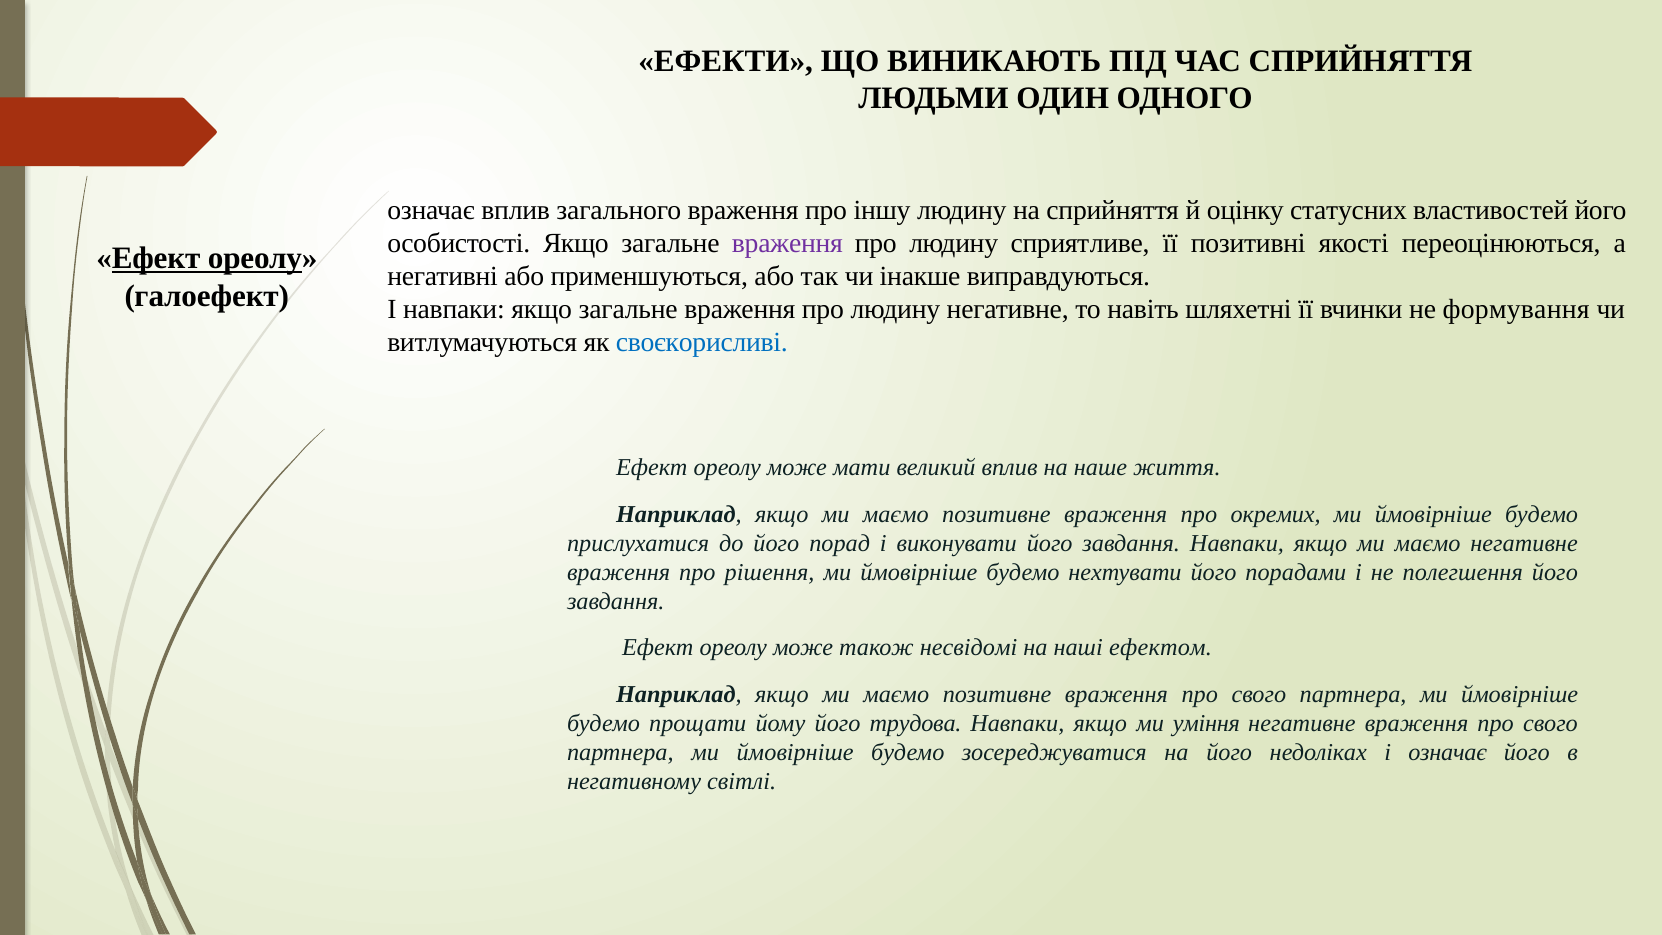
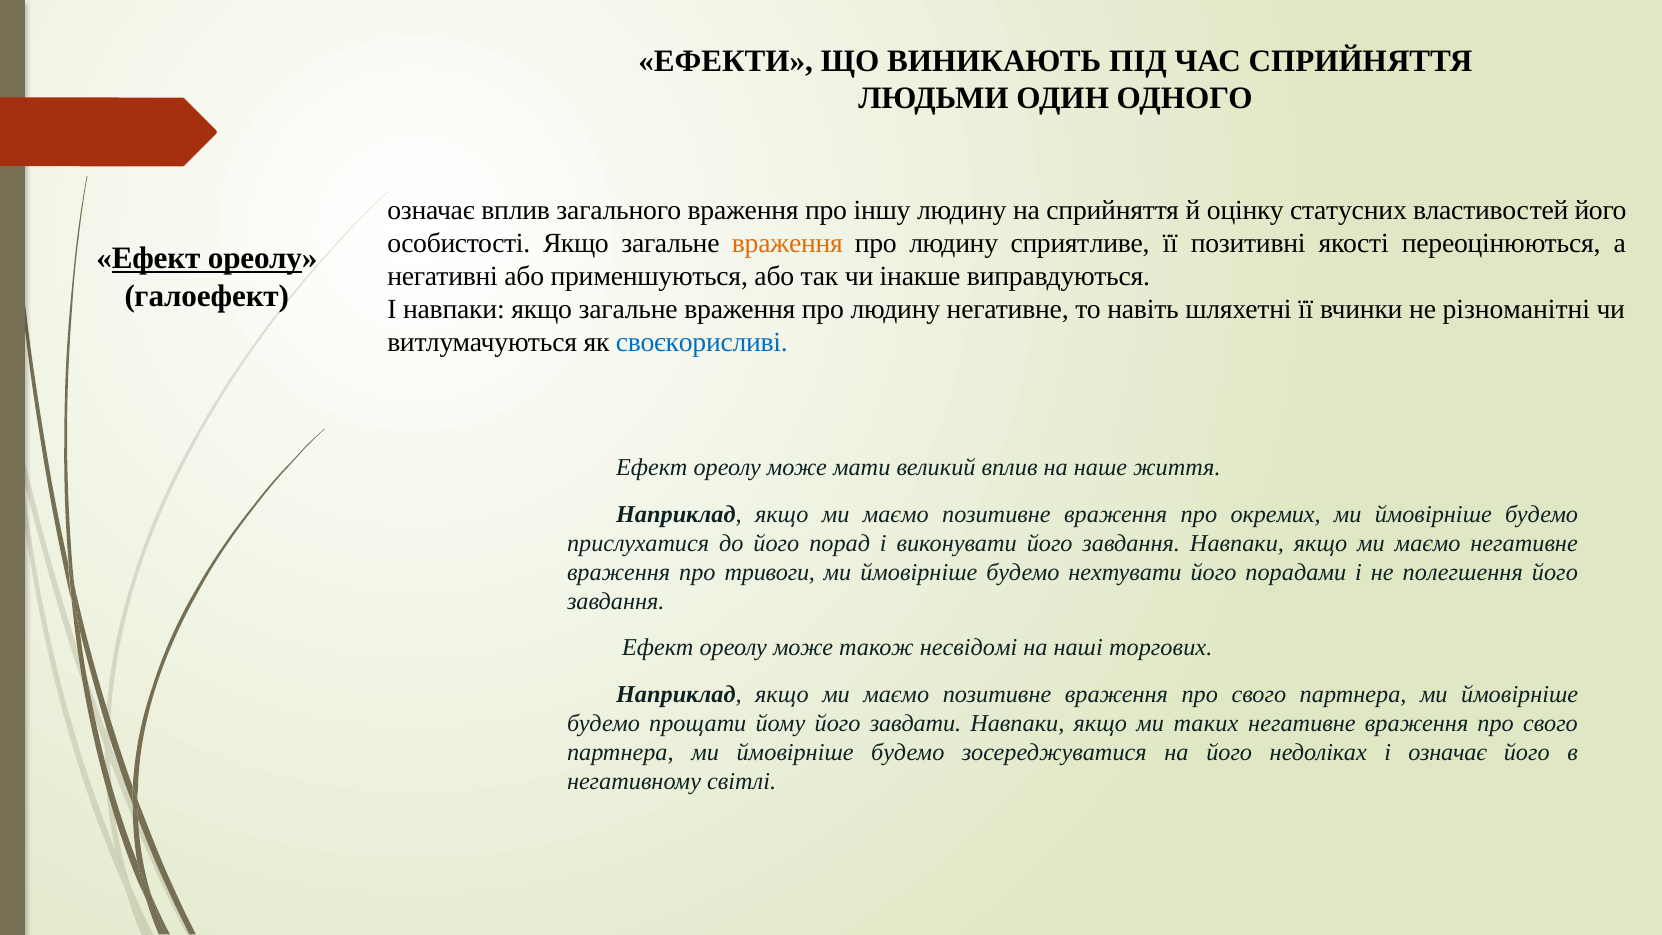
враження colour: purple -> orange (787, 243)
формування: формування -> різноманітні (1516, 310)
рішення: рішення -> тривоги (770, 572)
ефектом: ефектом -> торгових (1161, 648)
трудова: трудова -> завдати (916, 723)
уміння: уміння -> таких (1206, 723)
